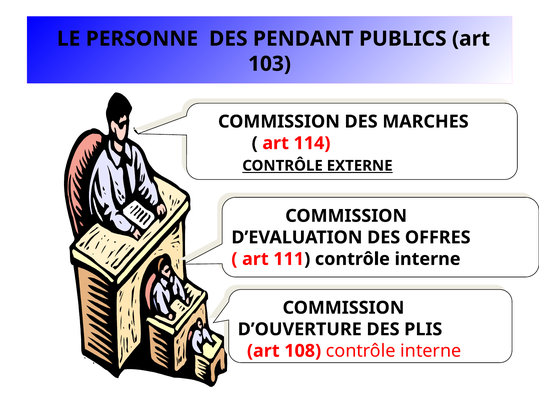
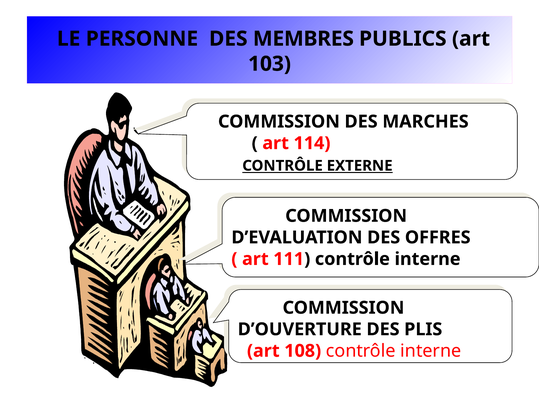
PENDANT: PENDANT -> MEMBRES (303, 39)
